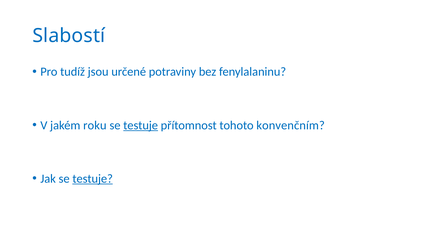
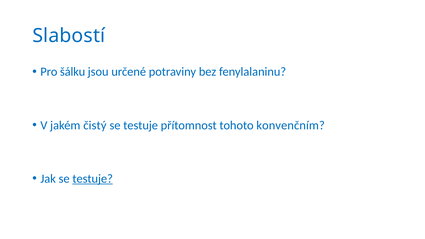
tudíž: tudíž -> šálku (73, 72)
roku: roku -> čistý (95, 125)
testuje underline: present -> none (141, 125)
